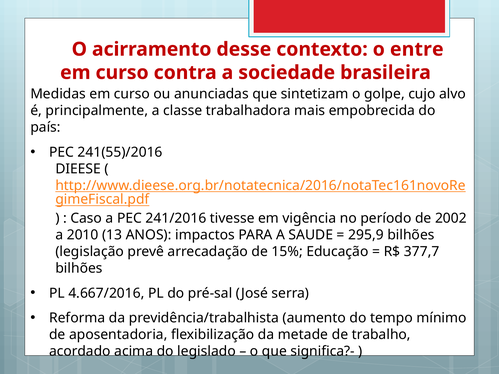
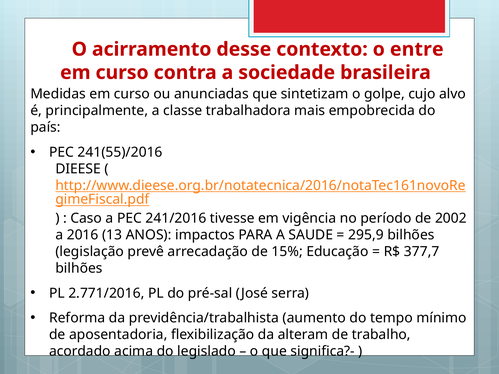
2010: 2010 -> 2016 (83, 235)
4.667/2016: 4.667/2016 -> 2.771/2016 (106, 293)
metade: metade -> alteram (303, 335)
